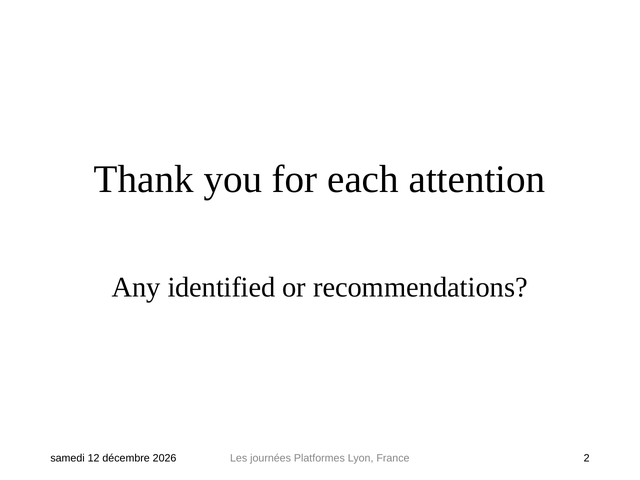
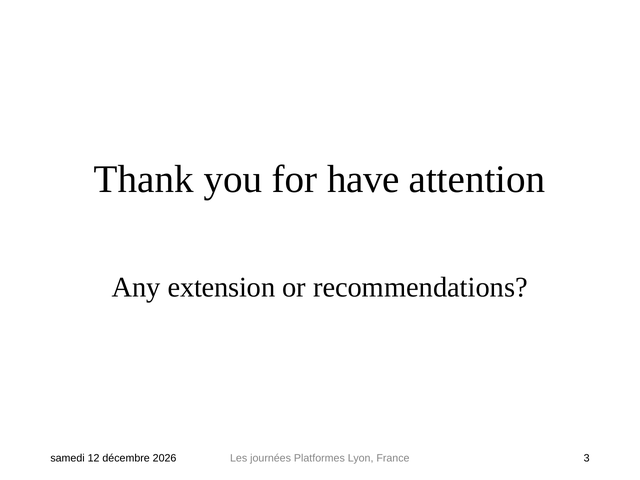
each: each -> have (363, 179)
identified: identified -> extension (221, 287)
2: 2 -> 3 (587, 458)
